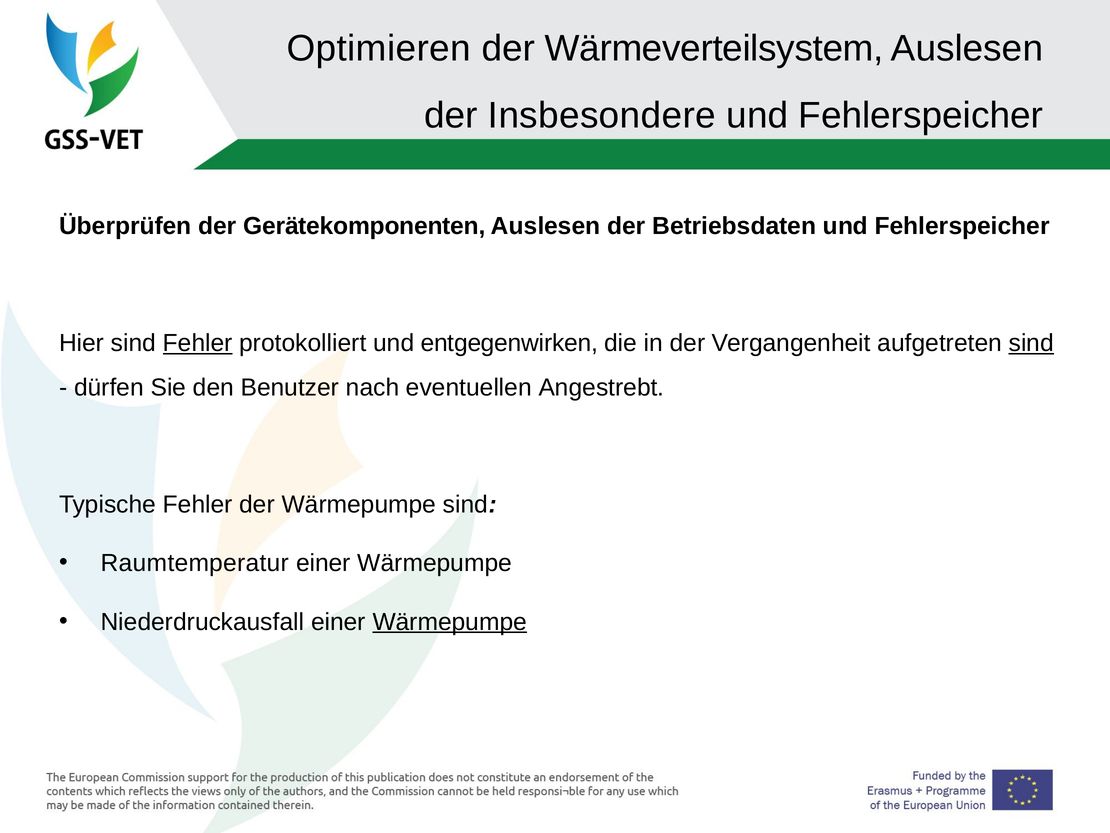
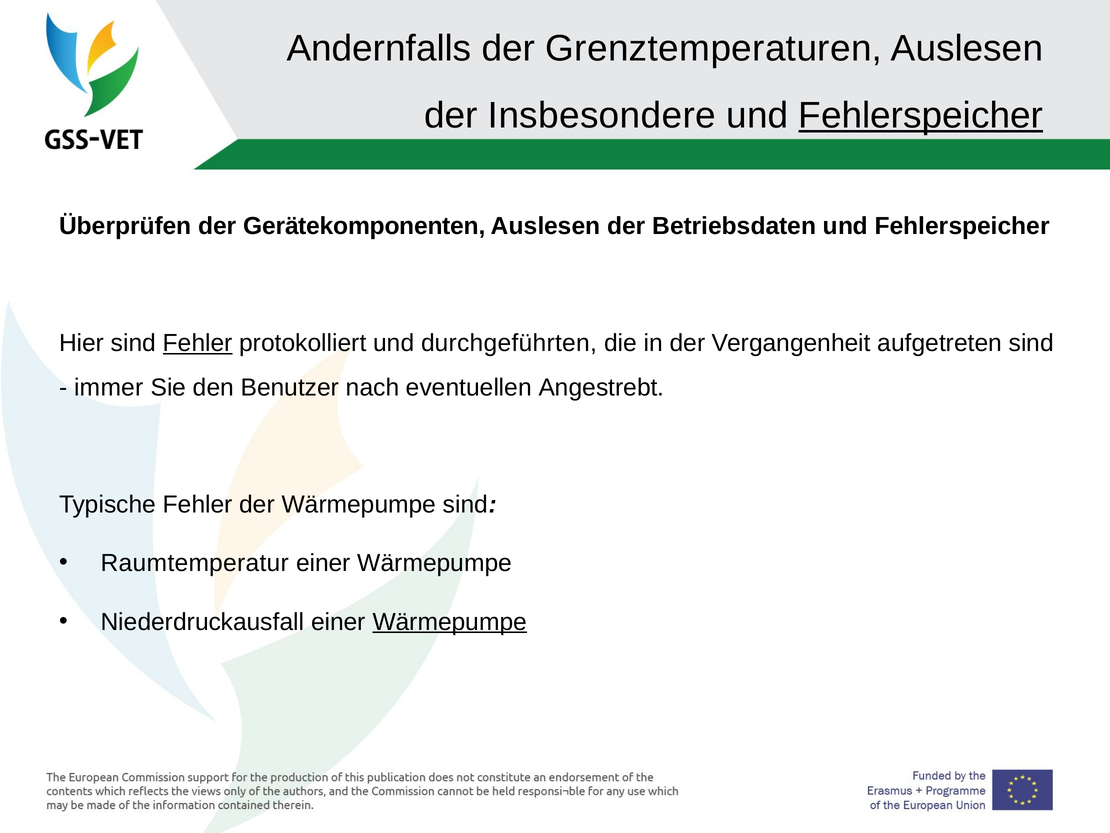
Optimieren: Optimieren -> Andernfalls (379, 49)
Wärmeverteilsystem: Wärmeverteilsystem -> Grenztemperaturen (714, 49)
Fehlerspeicher underline: none -> present (921, 115)
entgegenwirken: entgegenwirken -> durchgeführten (509, 343)
sind underline: present -> none (1031, 343)
dürfen: dürfen -> immer (109, 387)
